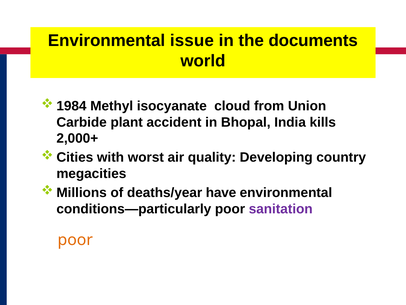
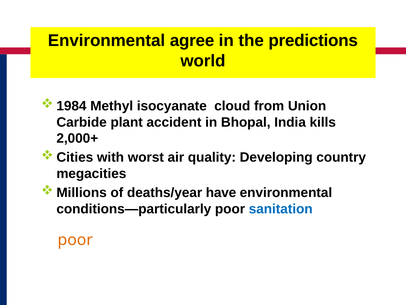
issue: issue -> agree (192, 40)
documents: documents -> predictions (313, 40)
sanitation colour: purple -> blue (281, 209)
